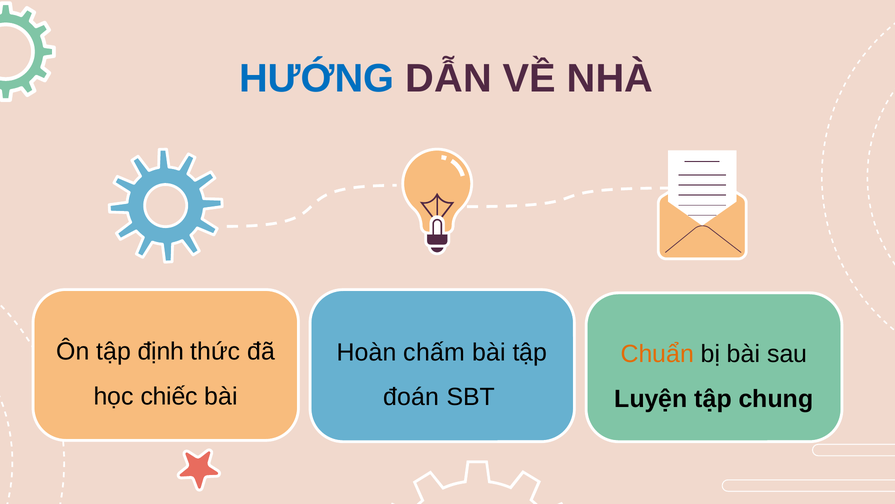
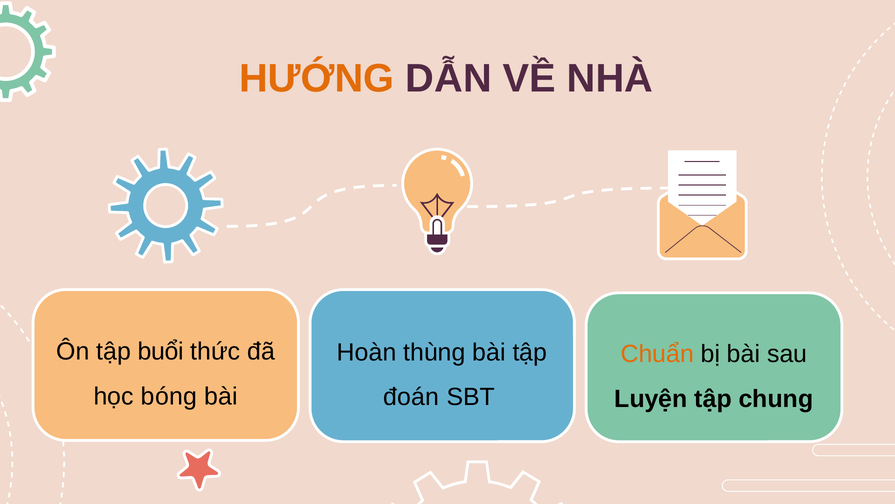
HƯỚNG colour: blue -> orange (317, 78)
định: định -> buổi (161, 351)
chấm: chấm -> thùng (434, 352)
chiếc: chiếc -> bóng (169, 396)
